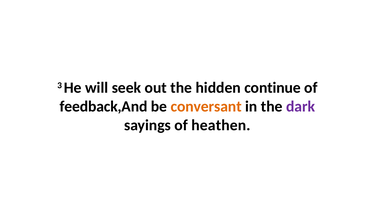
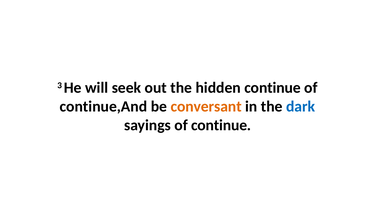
feedback,And: feedback,And -> continue,And (103, 107)
dark colour: purple -> blue (301, 107)
of heathen: heathen -> continue (221, 125)
